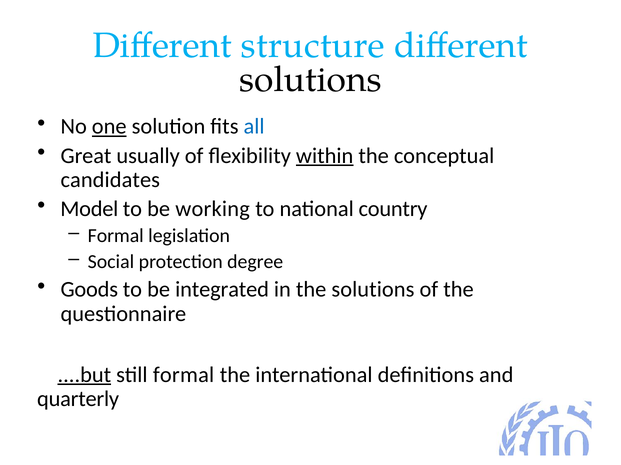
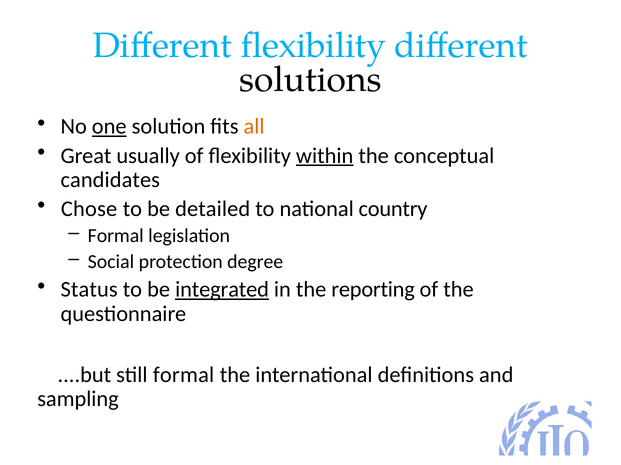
Different structure: structure -> flexibility (313, 46)
all colour: blue -> orange (254, 127)
Model: Model -> Chose (89, 209)
working: working -> detailed (213, 209)
Goods: Goods -> Status (89, 290)
integrated underline: none -> present (222, 290)
the solutions: solutions -> reporting (373, 290)
....but underline: present -> none (84, 375)
quarterly: quarterly -> sampling (78, 399)
